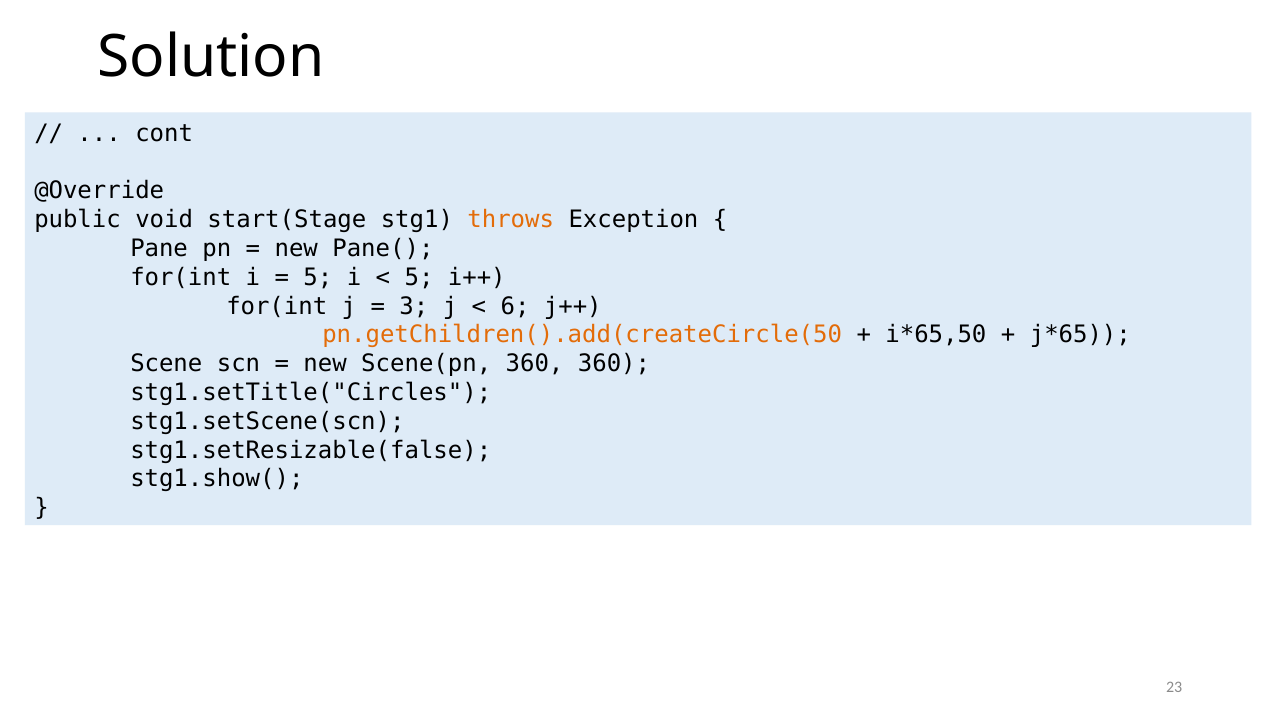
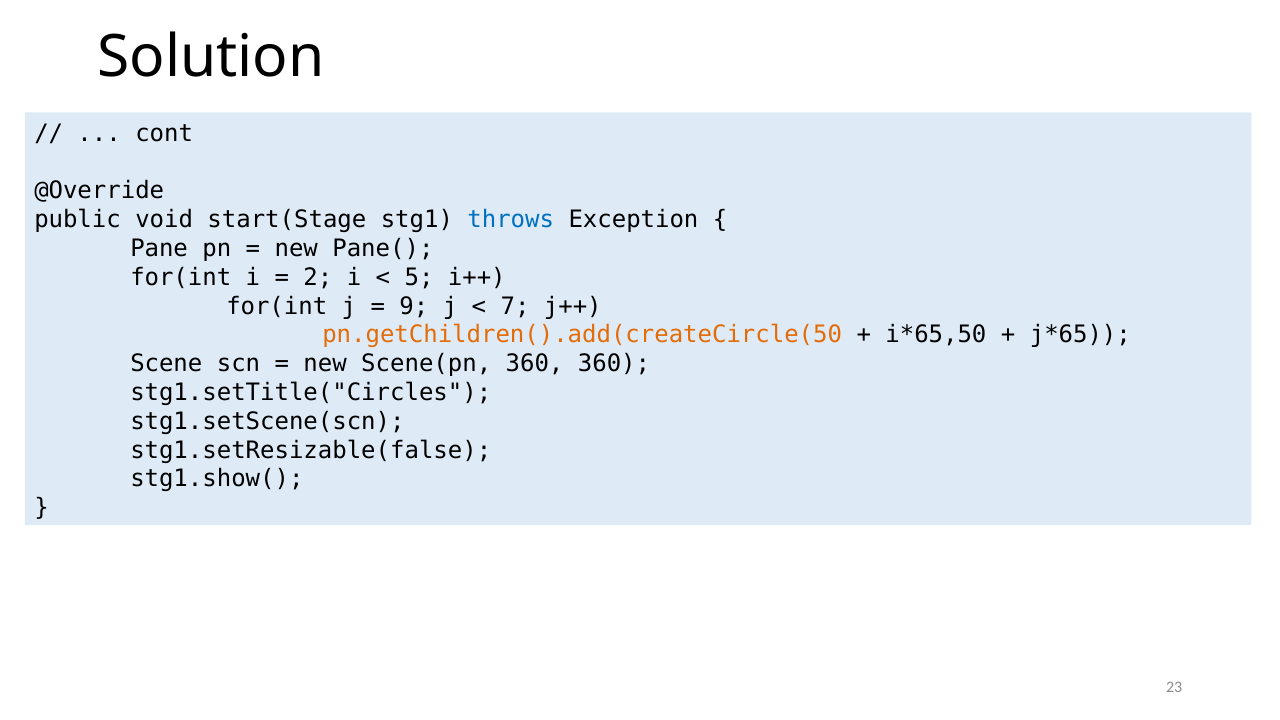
throws colour: orange -> blue (511, 220)
5: 5 -> 2 (318, 277)
3: 3 -> 9 (414, 306)
6: 6 -> 7 (515, 306)
